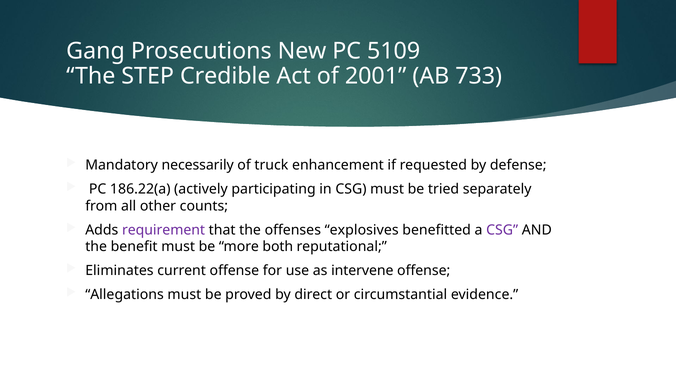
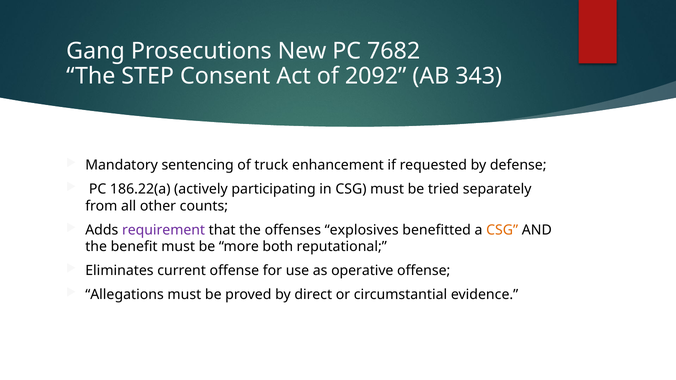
5109: 5109 -> 7682 (394, 51)
Credible: Credible -> Consent (225, 76)
2001: 2001 -> 2092 (376, 76)
733: 733 -> 343 (479, 76)
necessarily: necessarily -> sentencing (198, 165)
CSG colour: purple -> orange (502, 230)
intervene: intervene -> operative (362, 271)
